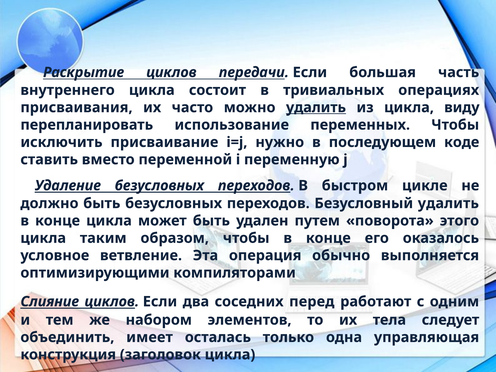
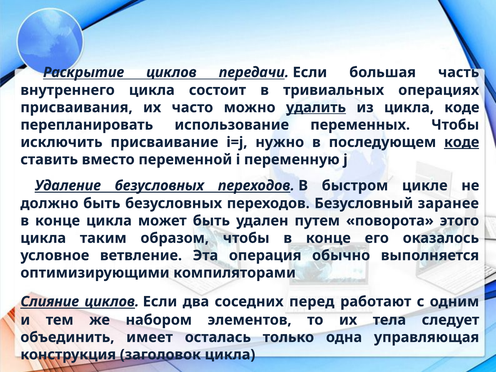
цикла виду: виду -> коде (462, 107)
коде underline: none -> present (462, 142)
Безусловный удалить: удалить -> заранее (448, 203)
